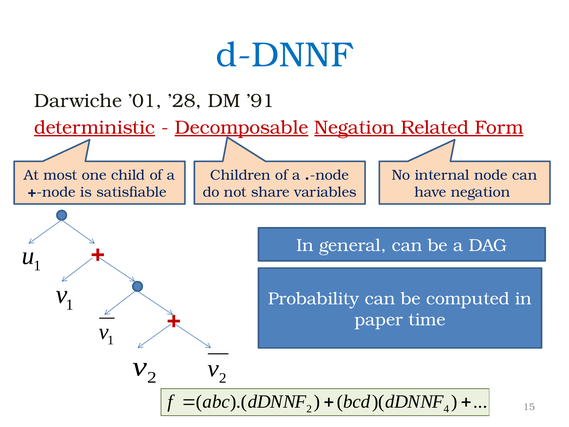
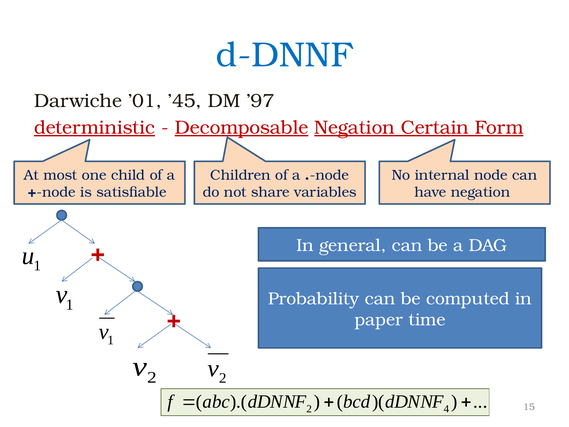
’28: ’28 -> ’45 (185, 101)
’91: ’91 -> ’97 (260, 101)
Related: Related -> Certain (435, 127)
